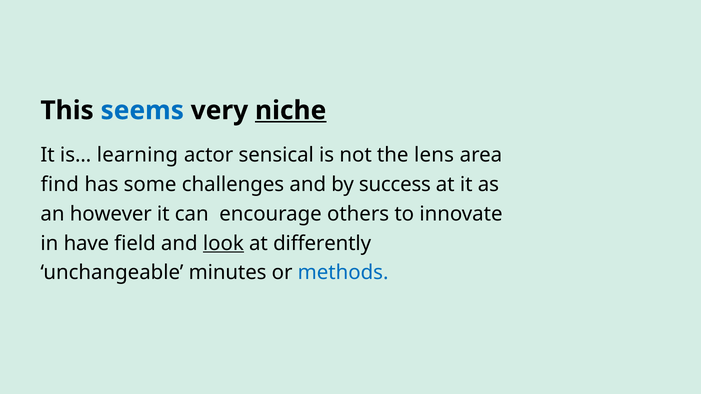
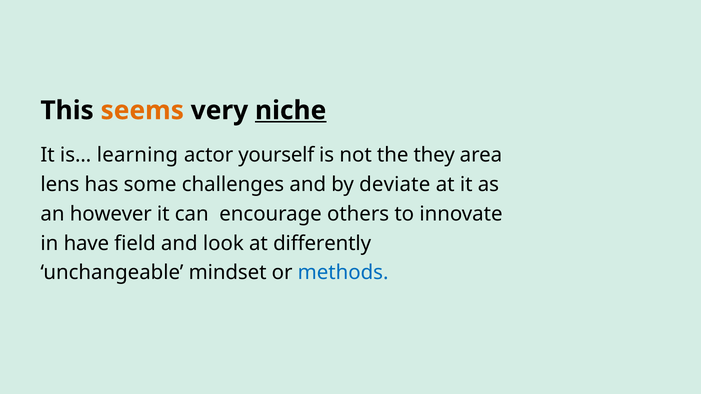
seems colour: blue -> orange (142, 111)
sensical: sensical -> yourself (276, 155)
lens: lens -> they (434, 155)
find: find -> lens (60, 185)
success: success -> deviate (395, 185)
look underline: present -> none (223, 243)
minutes: minutes -> mindset (228, 273)
